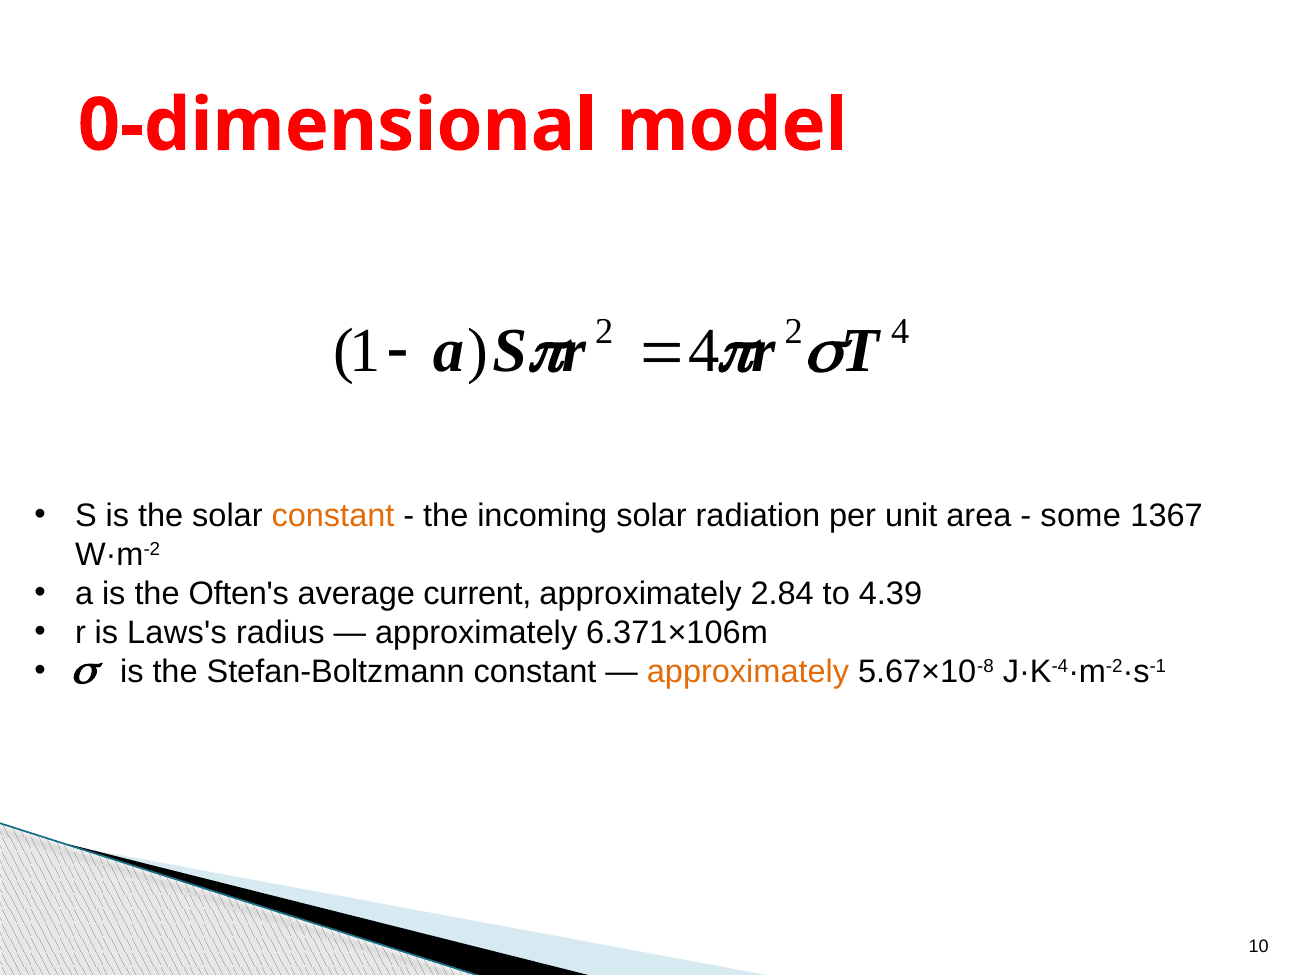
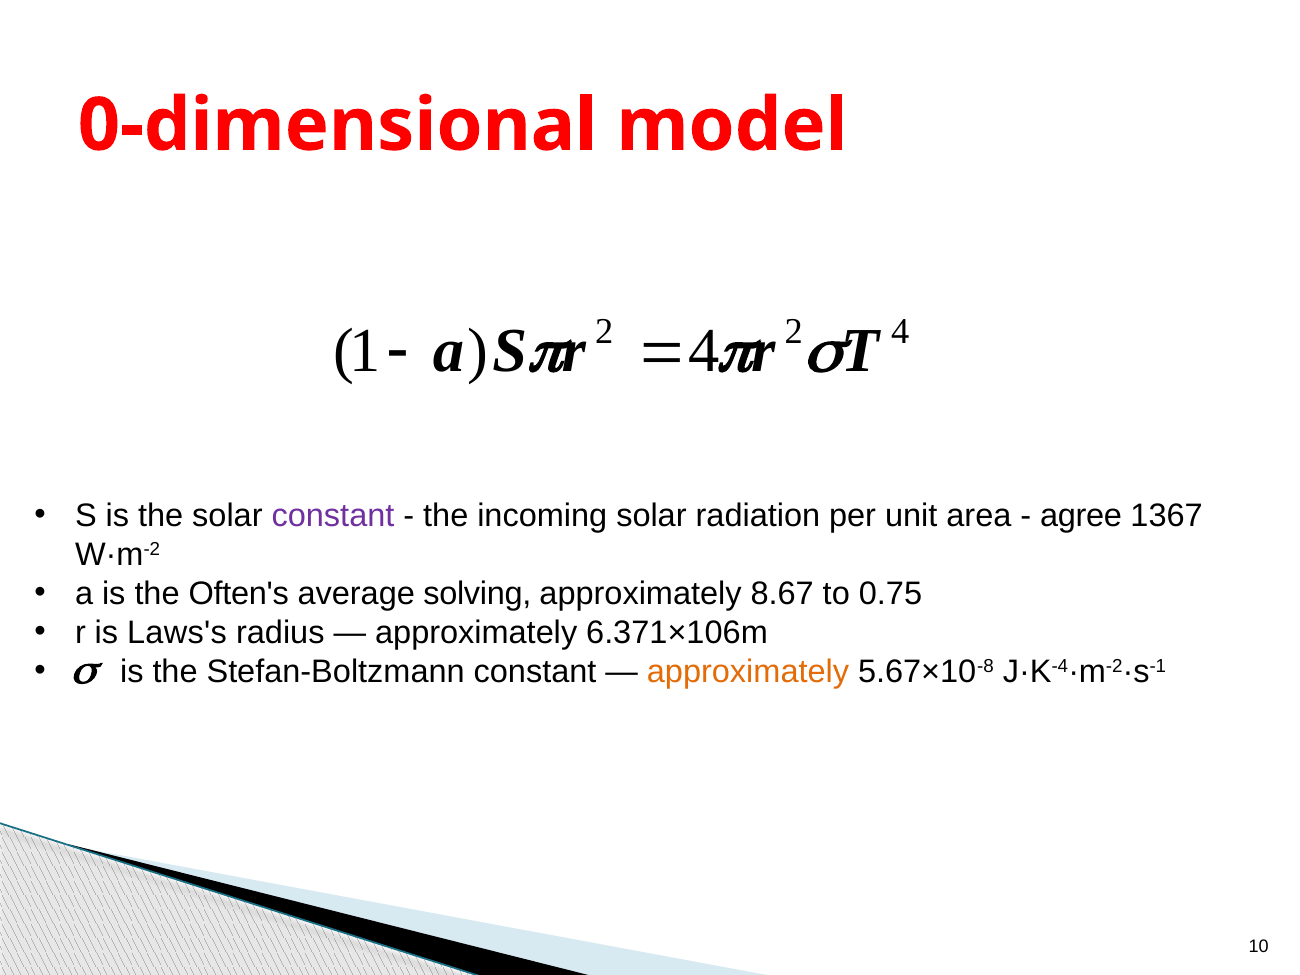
constant colour: orange -> purple (333, 516)
some: some -> agree (1081, 516)
current: current -> solving (477, 594)
2.84: 2.84 -> 8.67 (782, 594)
4.39: 4.39 -> 0.75 (890, 594)
